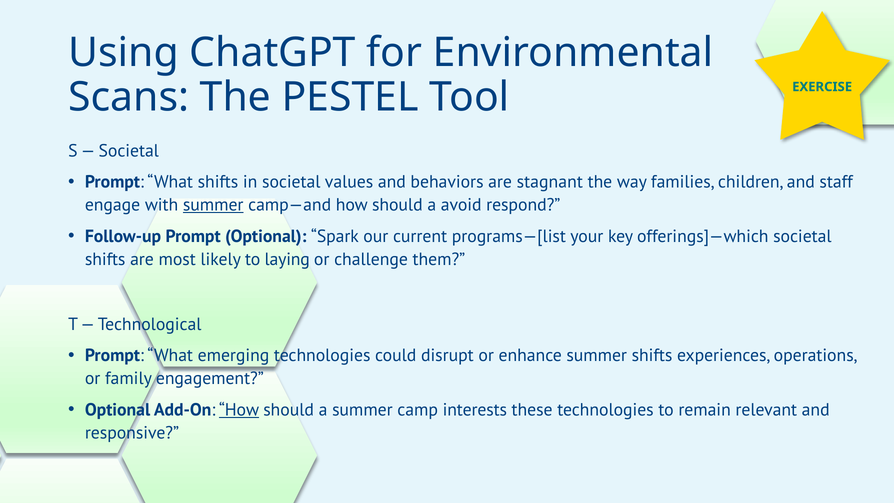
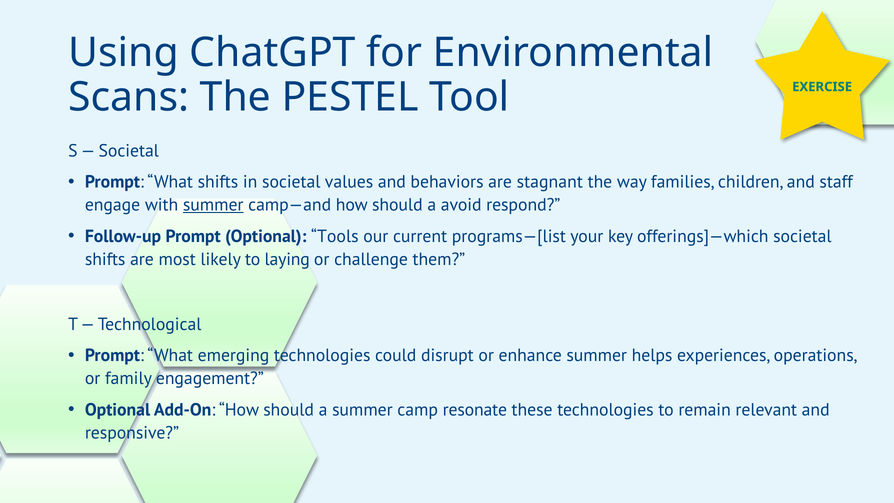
Spark: Spark -> Tools (335, 236)
summer shifts: shifts -> helps (652, 356)
How underline: present -> none (239, 410)
interests: interests -> resonate (475, 410)
